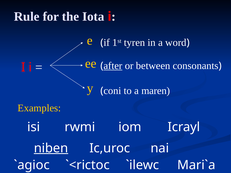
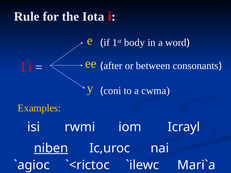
tyren: tyren -> body (134, 43)
after underline: present -> none (113, 66)
maren: maren -> cwma (156, 91)
